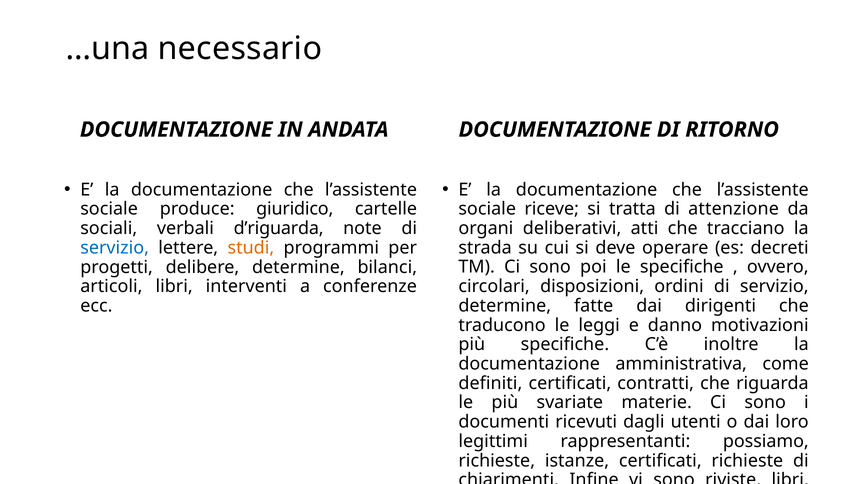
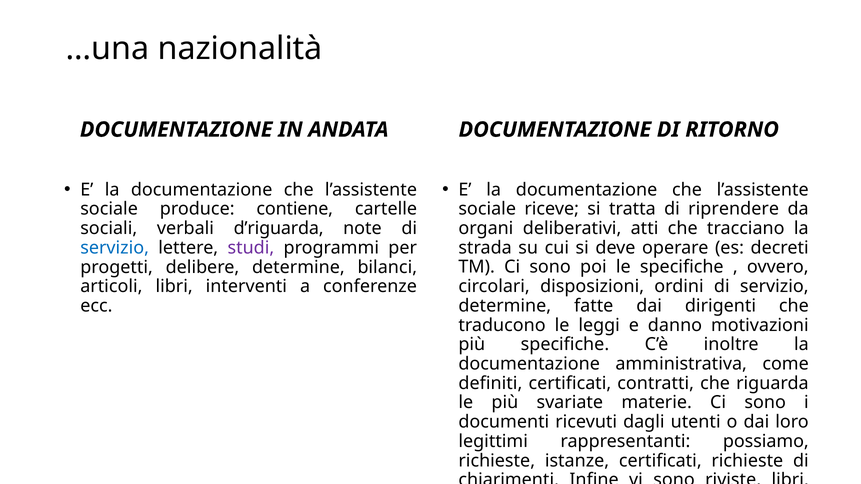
necessario: necessario -> nazionalità (240, 49)
attenzione: attenzione -> riprendere (734, 209)
giuridico: giuridico -> contiene (295, 209)
studi colour: orange -> purple (251, 248)
